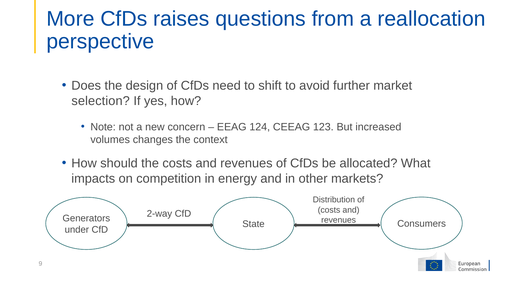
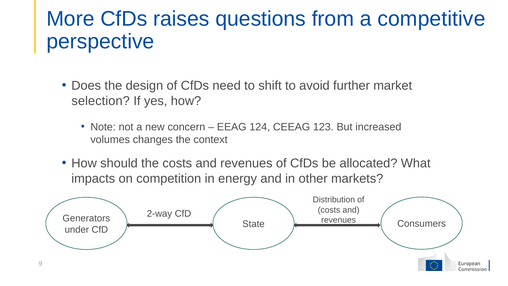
reallocation: reallocation -> competitive (431, 19)
